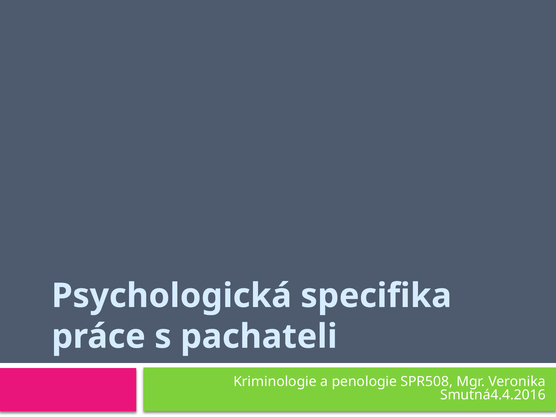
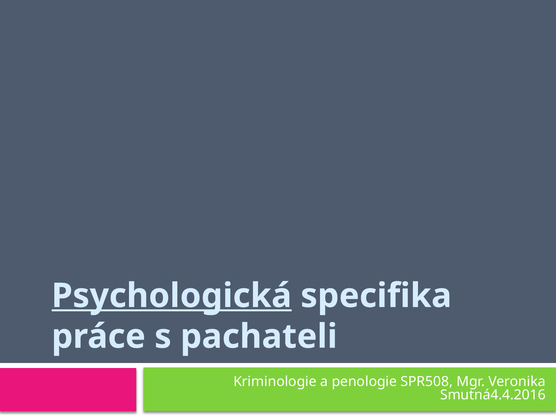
Psychologická underline: none -> present (172, 296)
